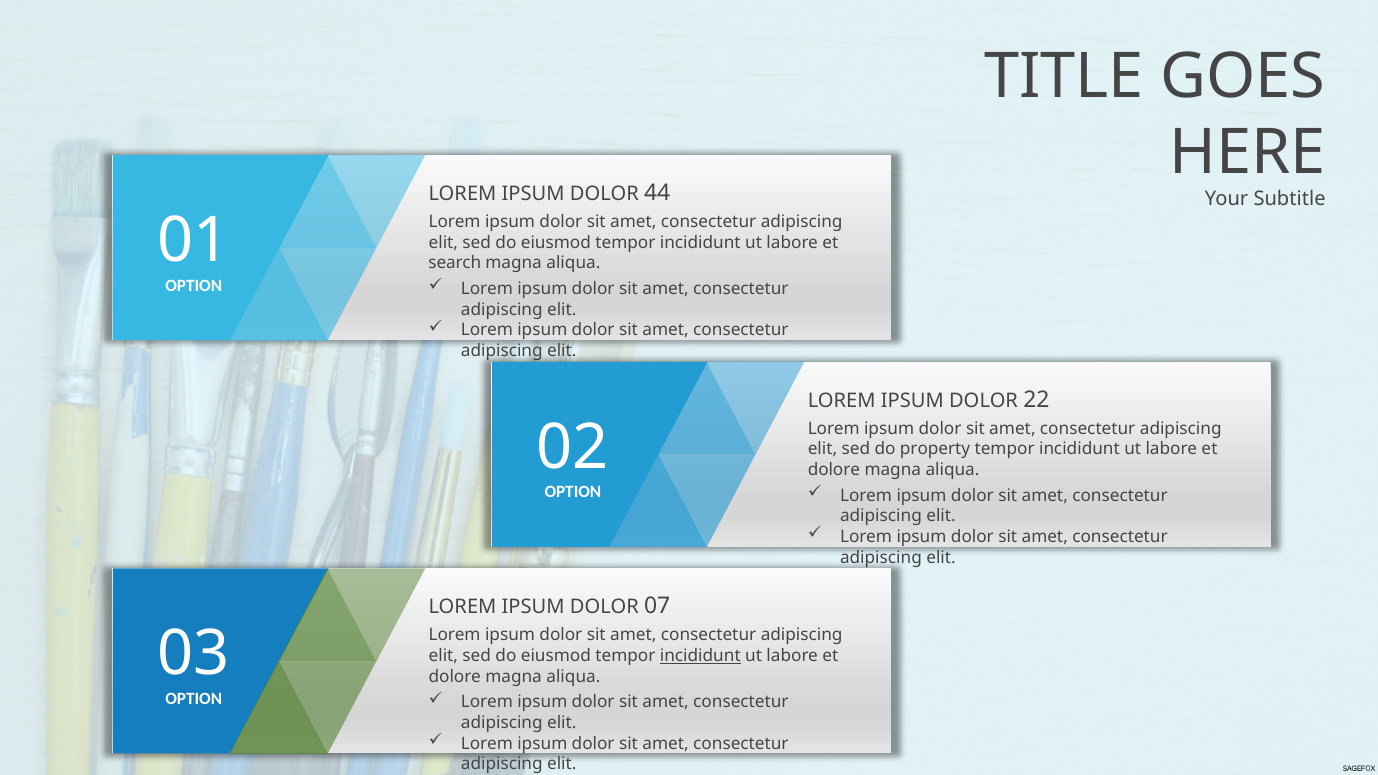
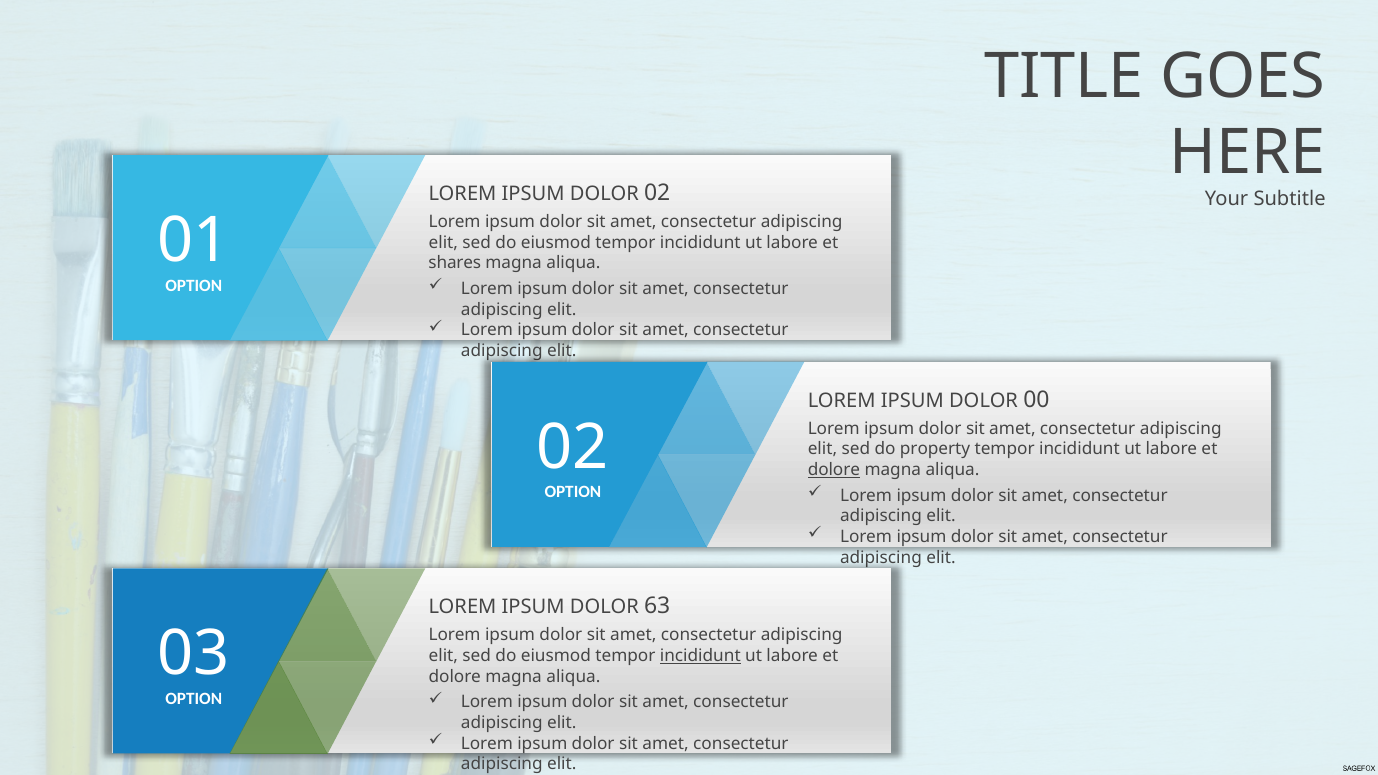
DOLOR 44: 44 -> 02 (657, 193)
search: search -> shares (455, 263)
22: 22 -> 00 (1036, 400)
dolore underline: none -> present (834, 470)
07: 07 -> 63 (657, 606)
